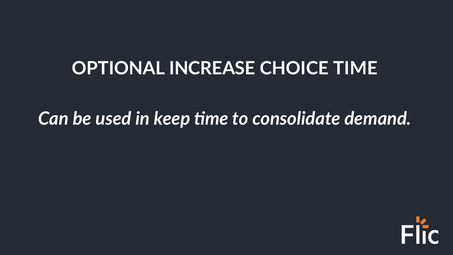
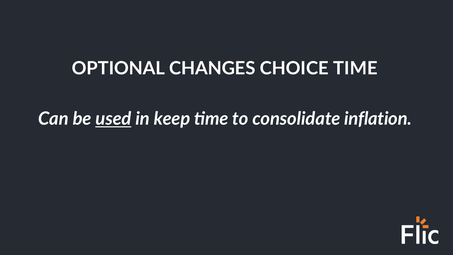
INCREASE: INCREASE -> CHANGES (212, 69)
used underline: none -> present (113, 119)
demand: demand -> inflation (378, 119)
